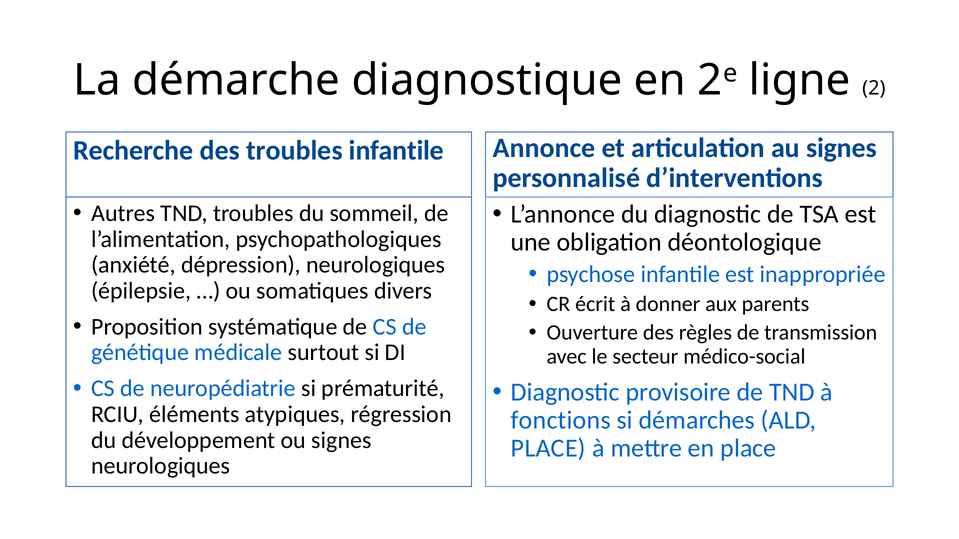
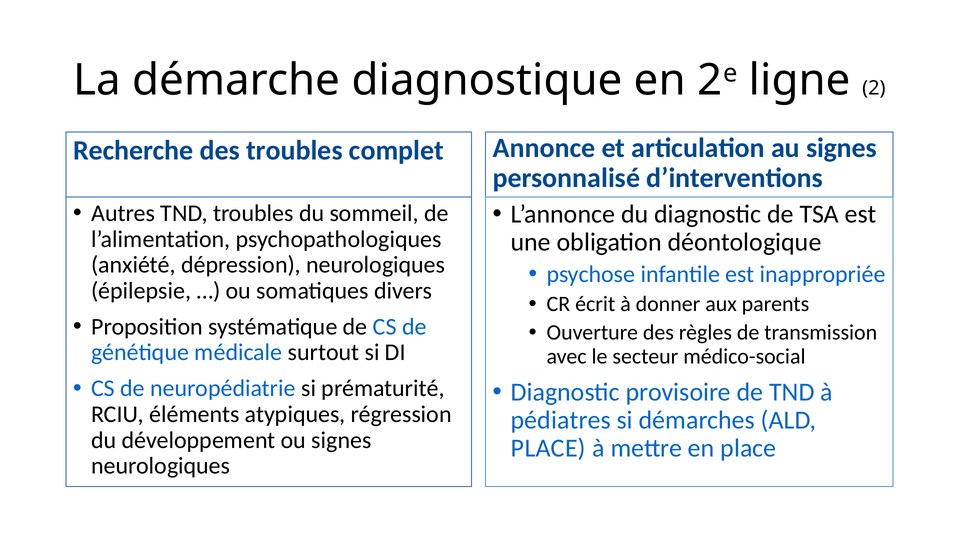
troubles infantile: infantile -> complet (396, 151)
fonctions: fonctions -> pédiatres (561, 421)
